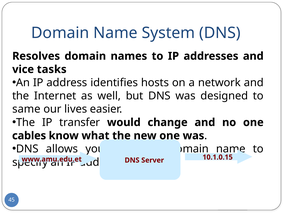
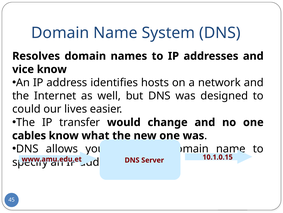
vice tasks: tasks -> know (52, 69)
same: same -> could (26, 109)
